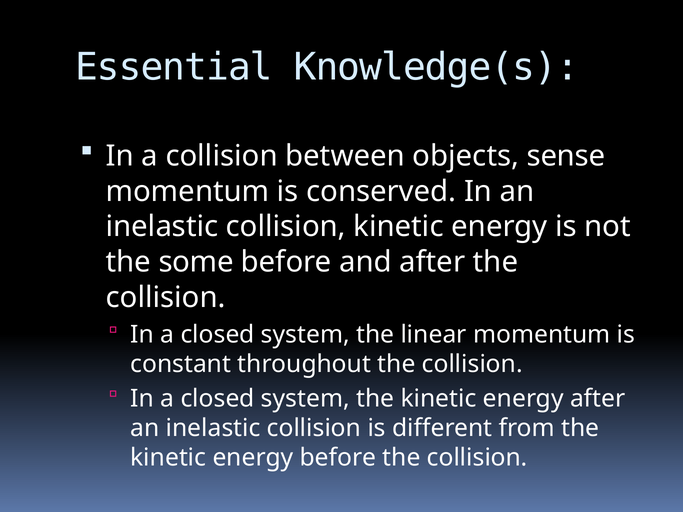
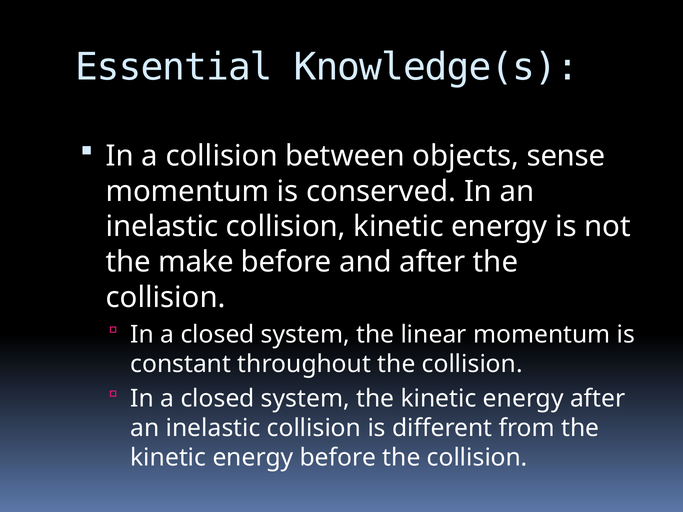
some: some -> make (196, 262)
